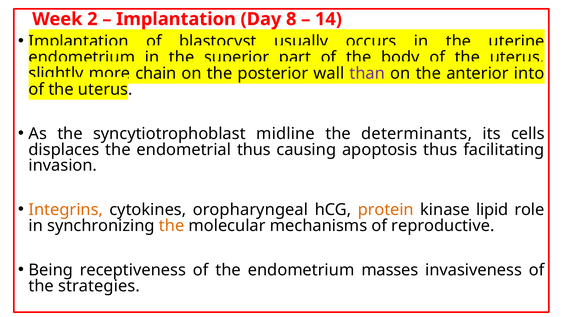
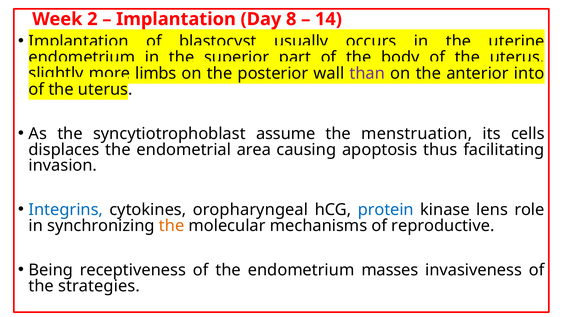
chain: chain -> limbs (156, 73)
midline: midline -> assume (286, 134)
determinants: determinants -> menstruation (417, 134)
endometrial thus: thus -> area (254, 150)
Integrins colour: orange -> blue (66, 210)
protein colour: orange -> blue (386, 210)
lipid: lipid -> lens (492, 210)
